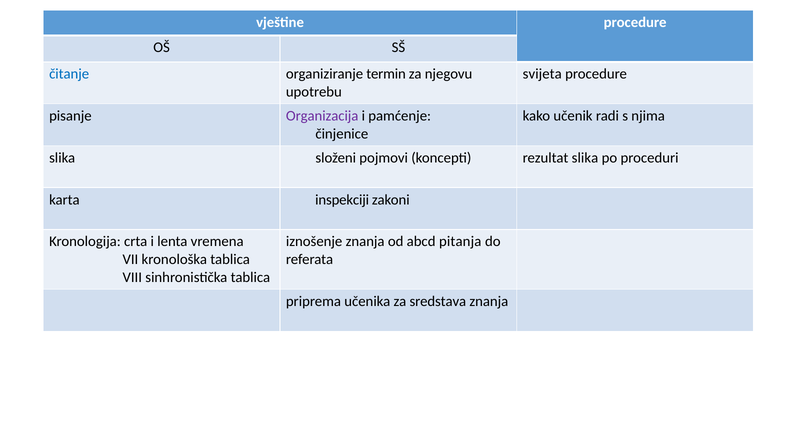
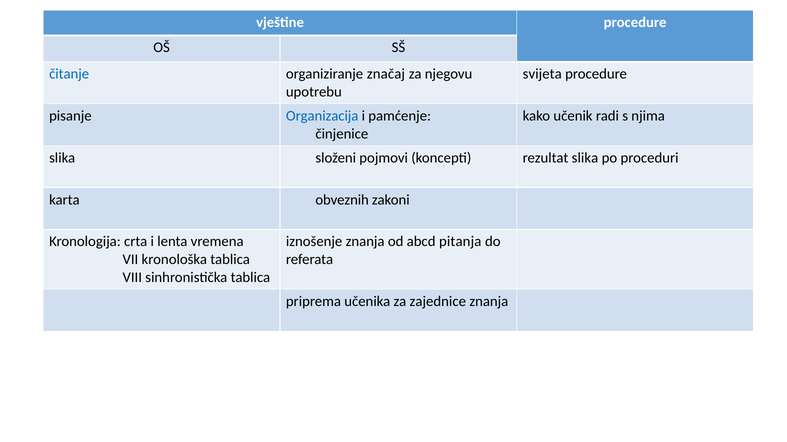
termin: termin -> značaj (386, 74)
Organizacija colour: purple -> blue (322, 116)
inspekciji: inspekciji -> obveznih (342, 200)
sredstava: sredstava -> zajednice (438, 302)
